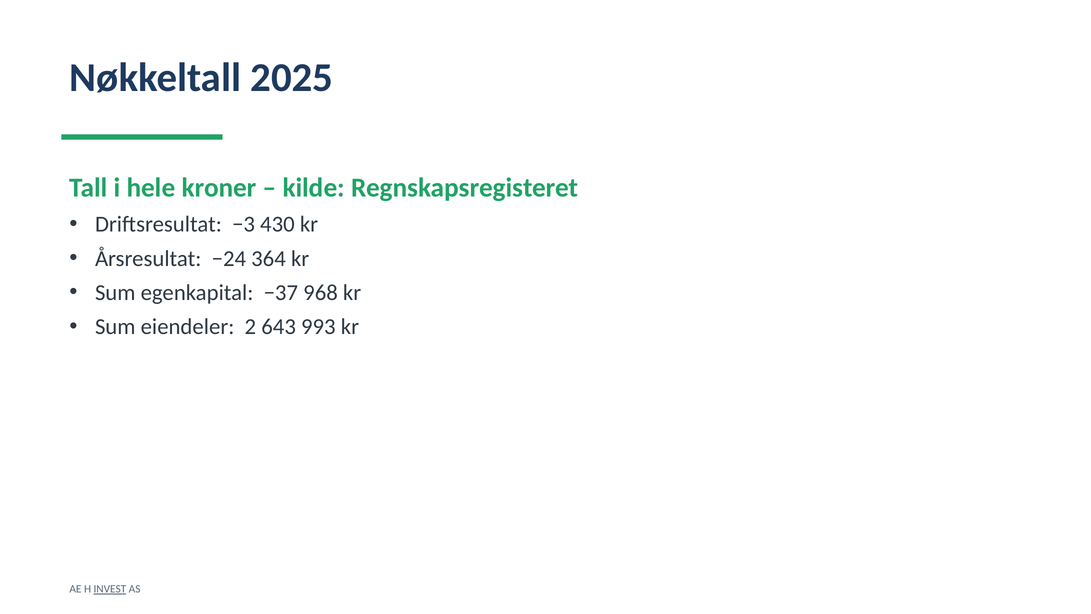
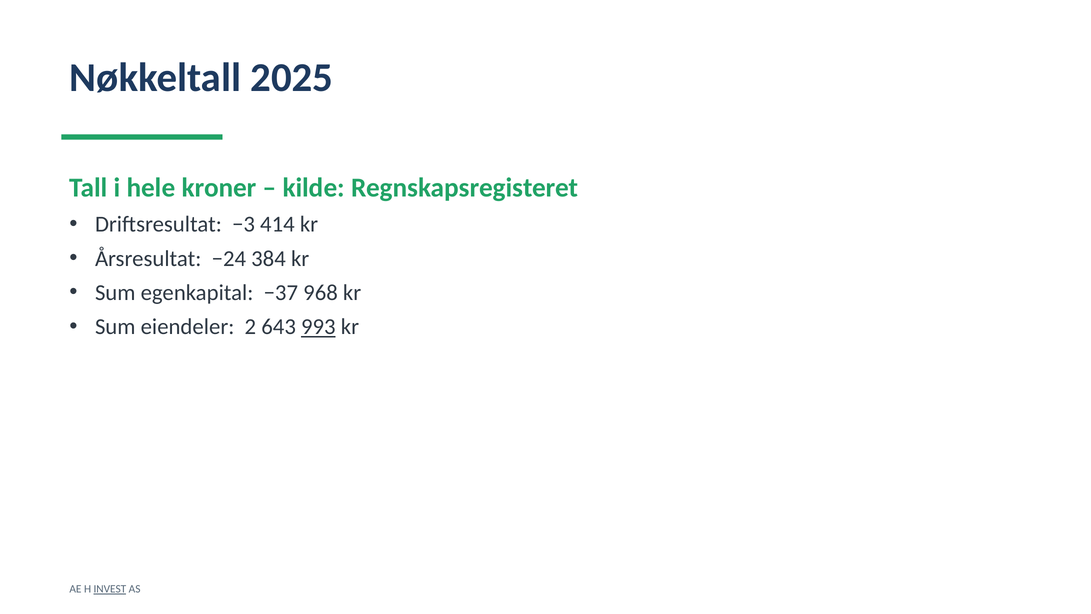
430: 430 -> 414 (277, 224)
364: 364 -> 384 (268, 258)
993 underline: none -> present (318, 327)
